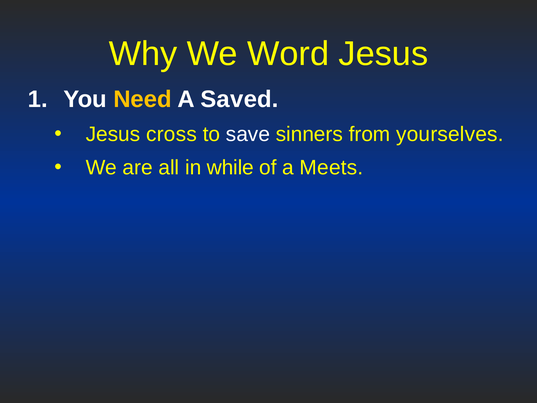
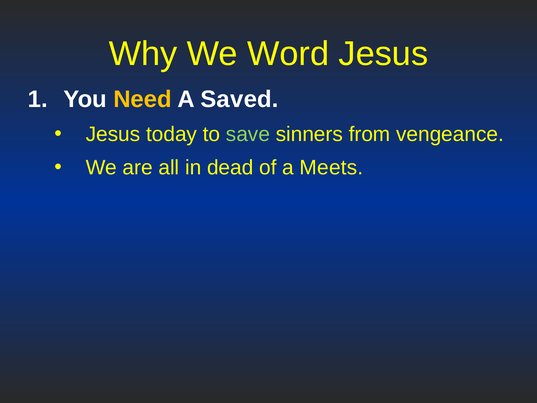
cross: cross -> today (172, 134)
save colour: white -> light green (248, 134)
yourselves: yourselves -> vengeance (450, 134)
while: while -> dead (230, 168)
